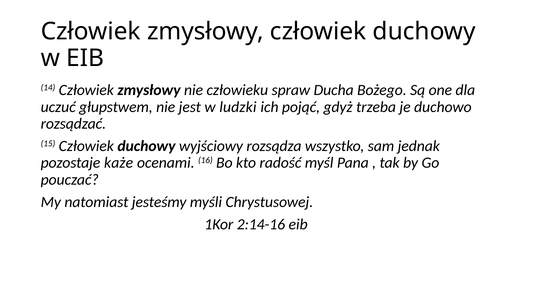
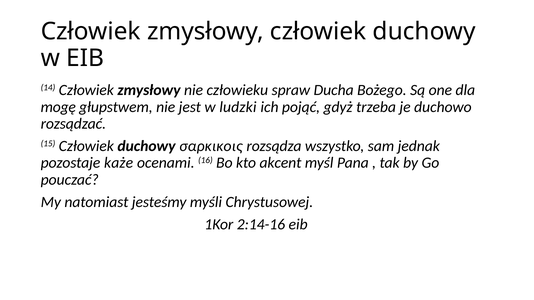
uczuć: uczuć -> mogę (58, 107)
wyjściowy: wyjściowy -> σαρκικοις (211, 146)
radość: radość -> akcent (280, 163)
